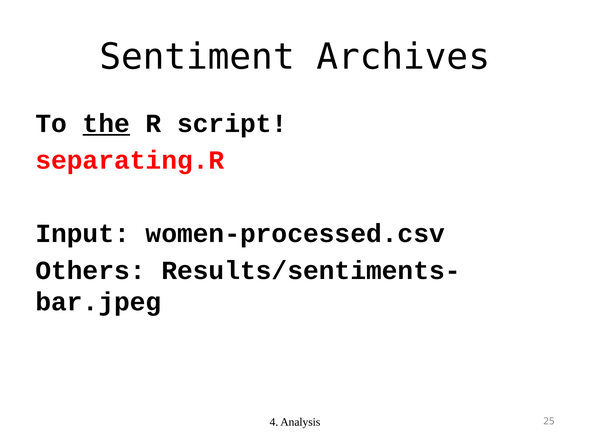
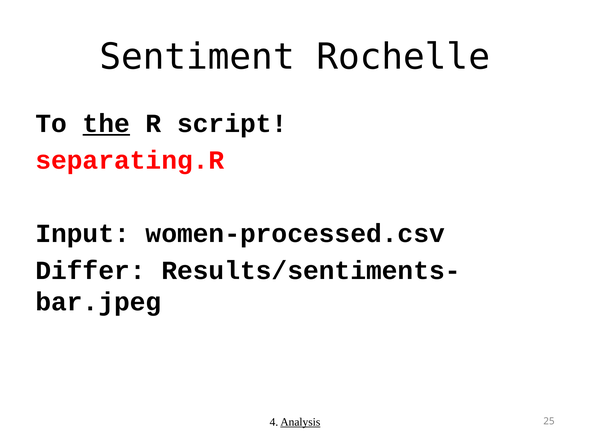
Archives: Archives -> Rochelle (403, 57)
Others: Others -> Differ (91, 271)
Analysis underline: none -> present (300, 423)
